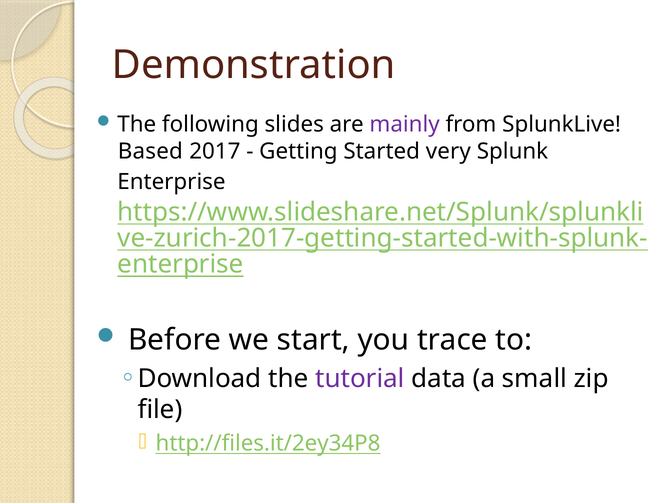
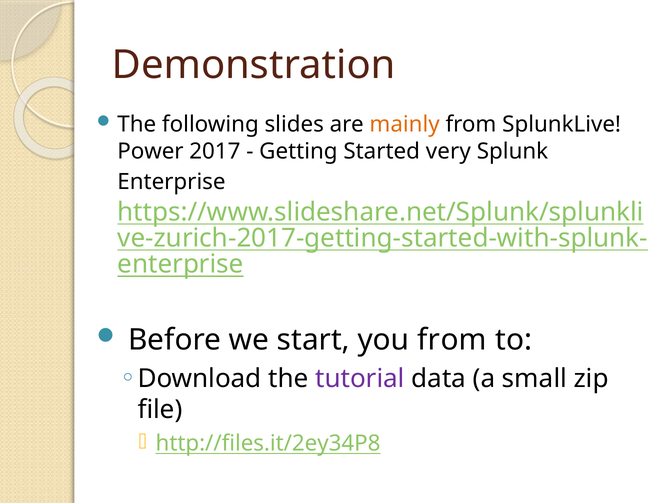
mainly colour: purple -> orange (405, 125)
Based: Based -> Power (150, 151)
you trace: trace -> from (452, 340)
